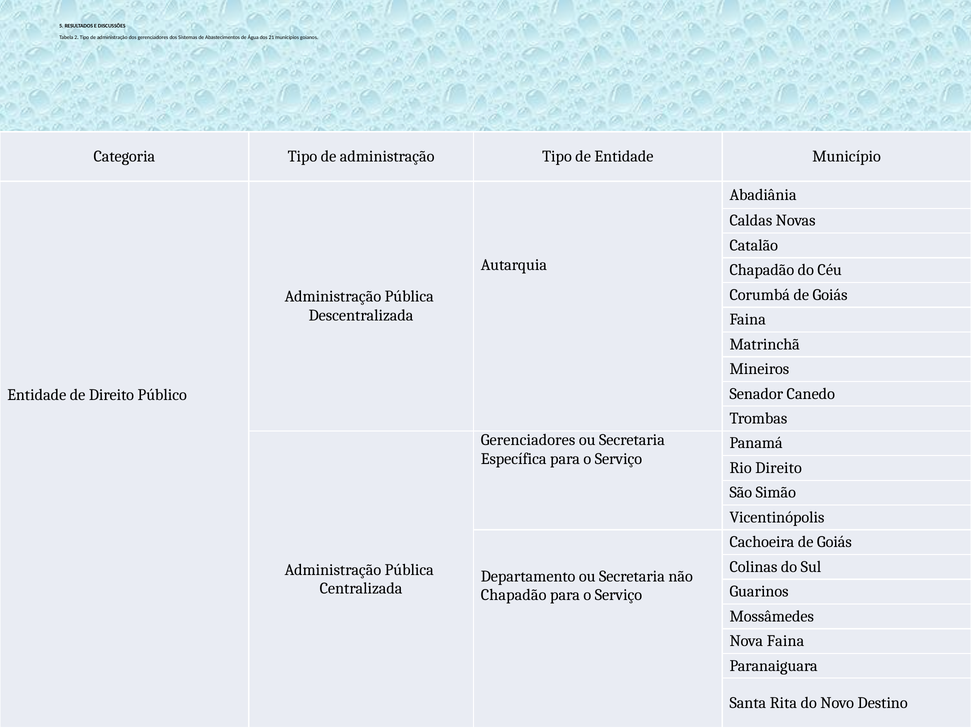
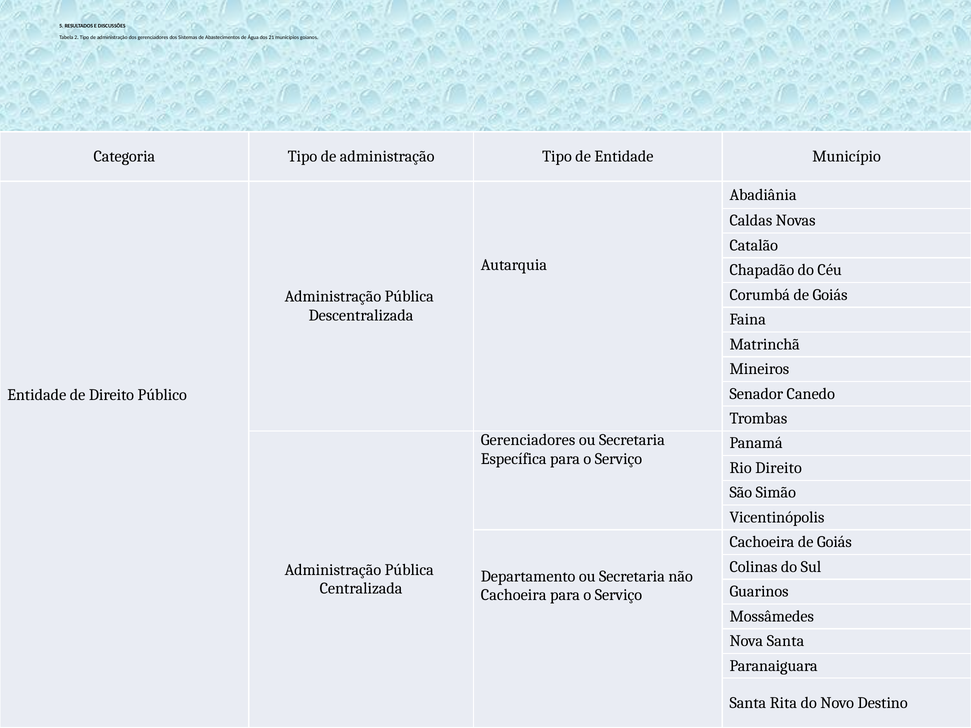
Chapadão: Chapadão -> Cachoeira (514, 595)
Nova Faina: Faina -> Santa (786, 641)
